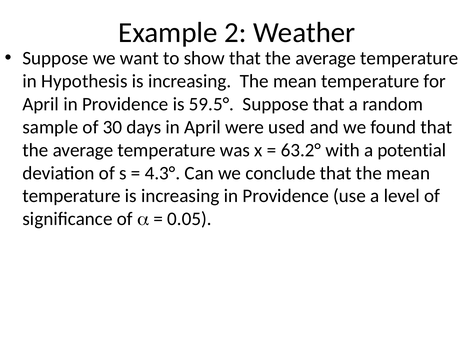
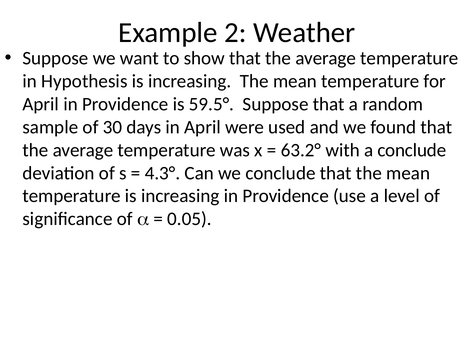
a potential: potential -> conclude (412, 150)
